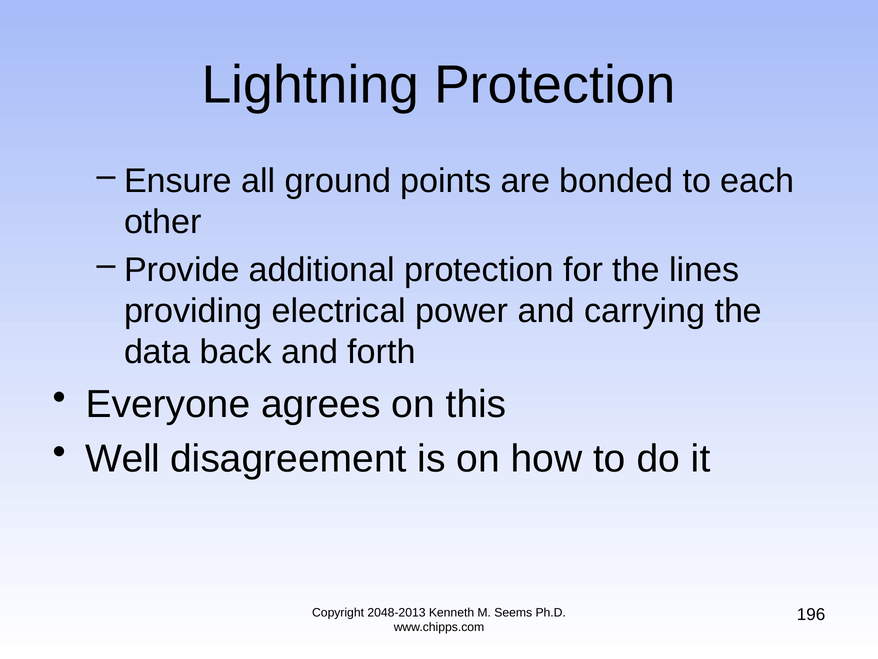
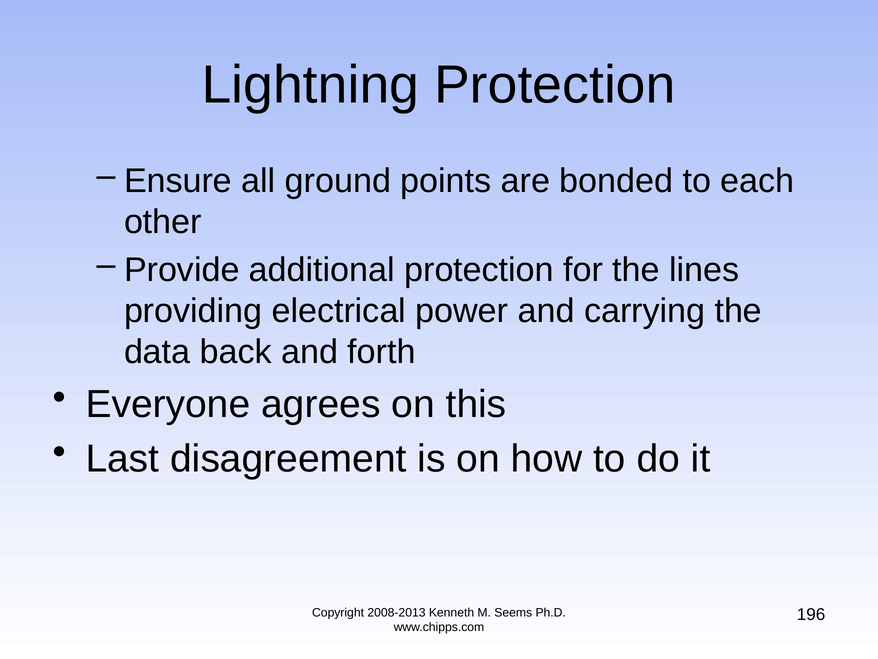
Well: Well -> Last (122, 458)
2048-2013: 2048-2013 -> 2008-2013 (396, 612)
